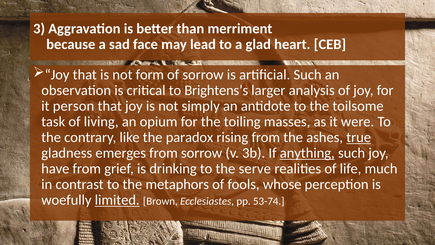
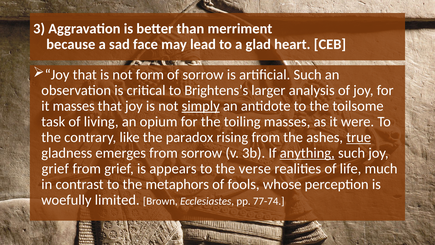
it person: person -> masses (74, 106)
simply underline: none -> present (201, 106)
have: have -> grief (55, 169)
drinking: drinking -> appears (173, 169)
serve: serve -> verse (255, 169)
limited underline: present -> none (117, 200)
53-74: 53-74 -> 77-74 (269, 201)
